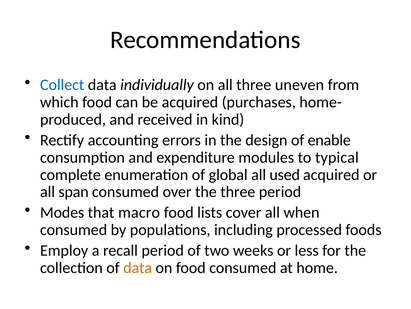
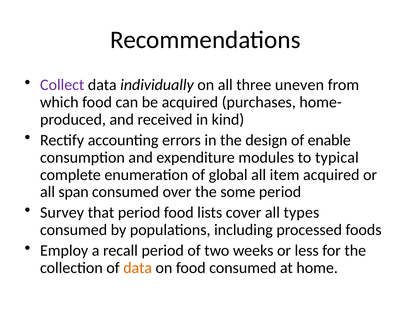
Collect colour: blue -> purple (62, 85)
used: used -> item (285, 174)
the three: three -> some (238, 192)
Modes: Modes -> Survey (62, 212)
that macro: macro -> period (139, 212)
when: when -> types (301, 212)
